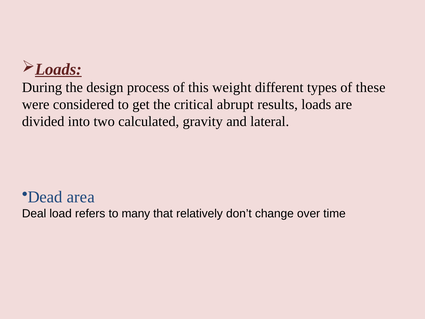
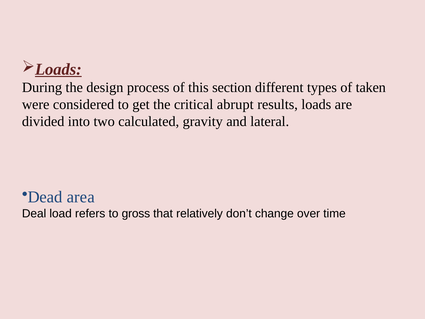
weight: weight -> section (232, 87)
these: these -> taken (371, 87)
many: many -> gross (136, 213)
